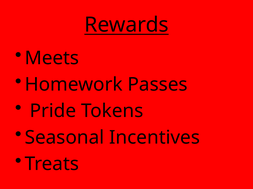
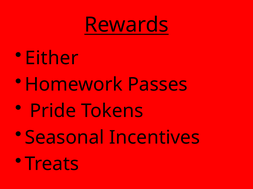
Meets: Meets -> Either (52, 58)
